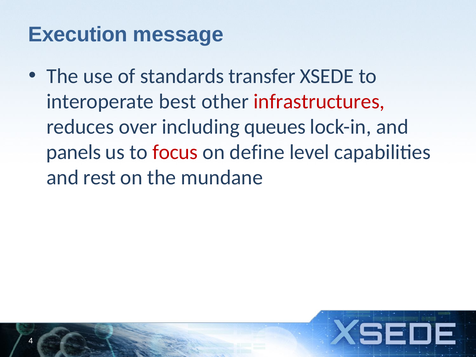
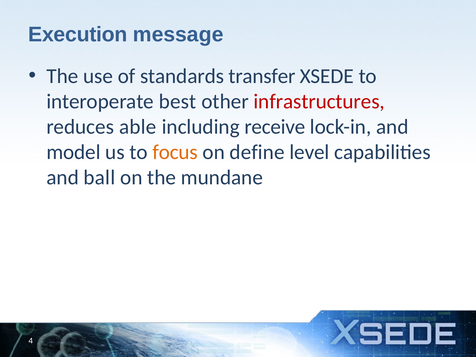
over: over -> able (138, 127)
queues: queues -> receive (275, 127)
panels: panels -> model (74, 152)
focus colour: red -> orange (175, 152)
rest: rest -> ball (99, 178)
